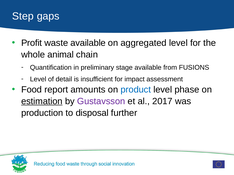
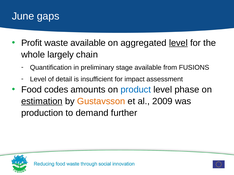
Step: Step -> June (23, 16)
level underline: none -> present (178, 43)
animal: animal -> largely (61, 55)
report: report -> codes (56, 90)
Gustavsson colour: purple -> orange (101, 102)
2017: 2017 -> 2009 (162, 102)
disposal: disposal -> demand (92, 113)
